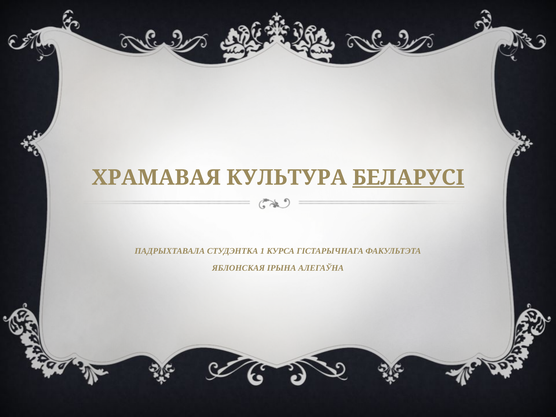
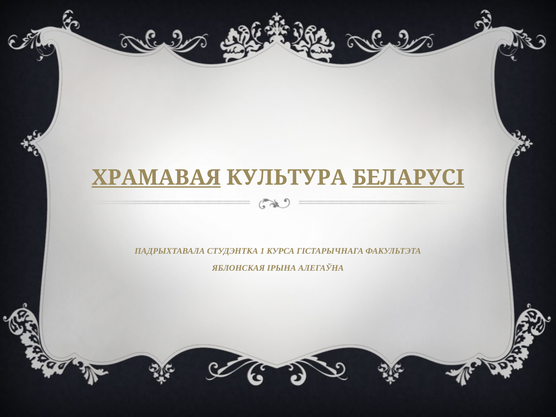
ХРАМАВАЯ underline: none -> present (156, 178)
